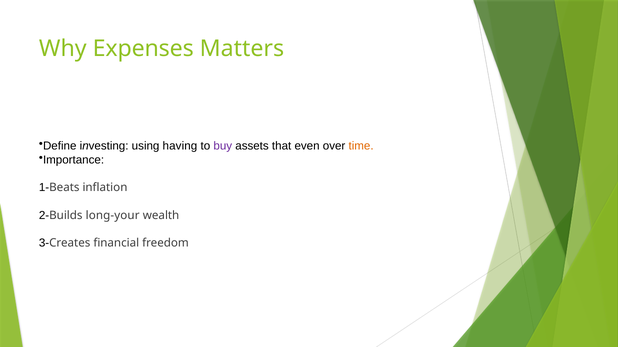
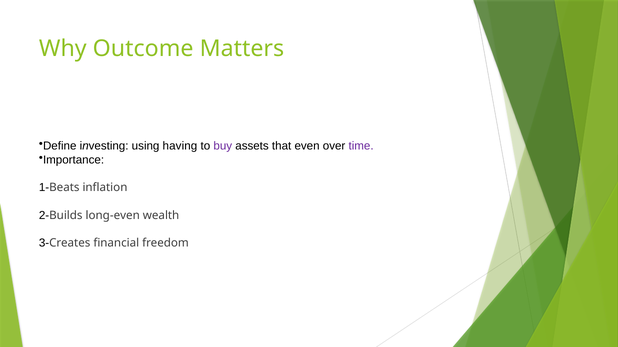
Expenses: Expenses -> Outcome (143, 49)
time colour: orange -> purple (361, 146)
long-your: long-your -> long-even (113, 216)
